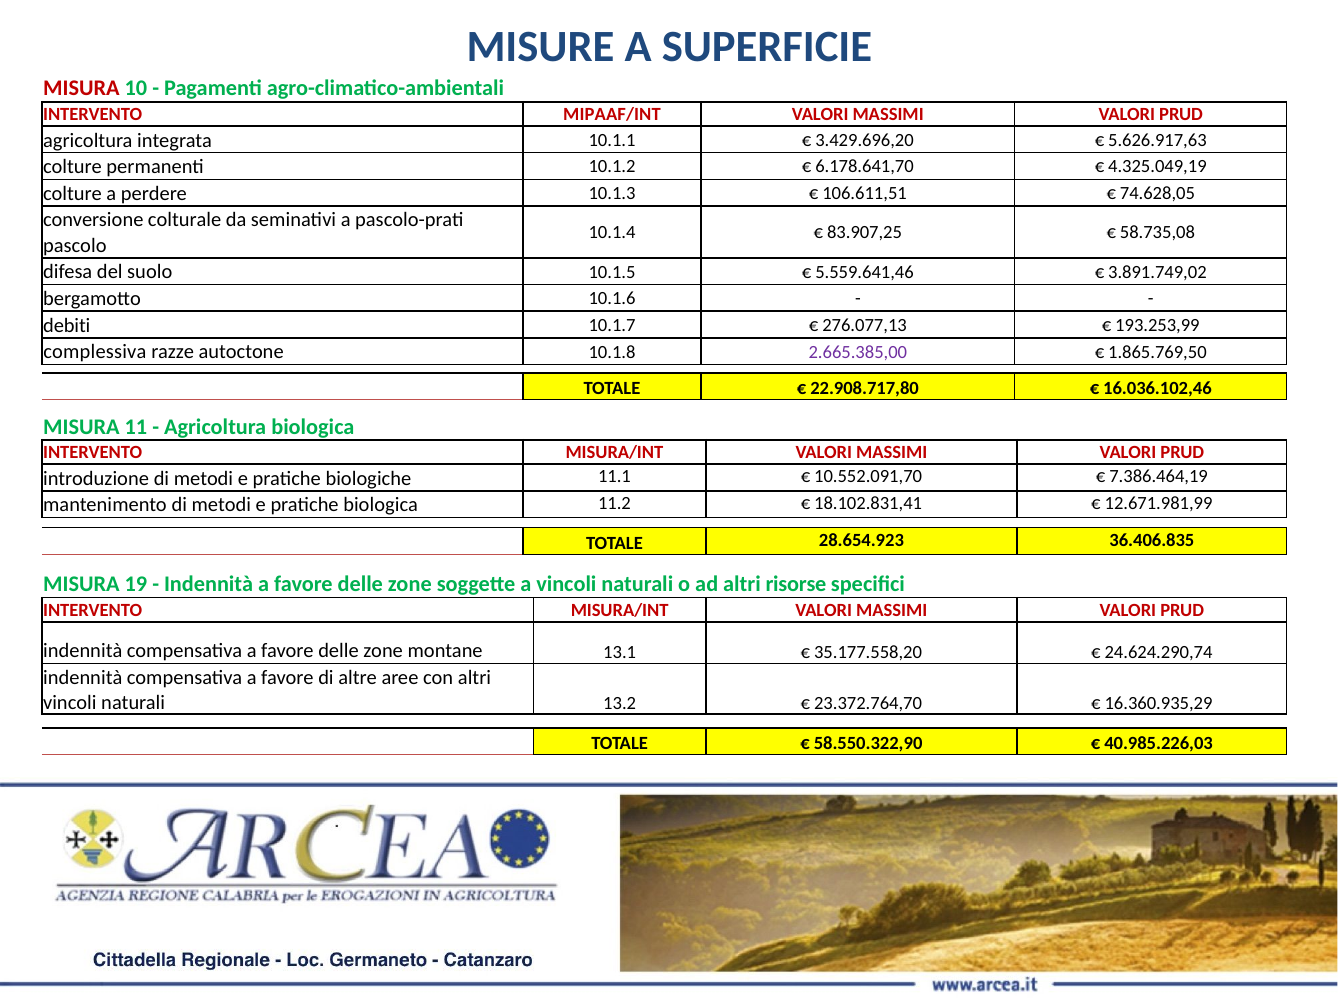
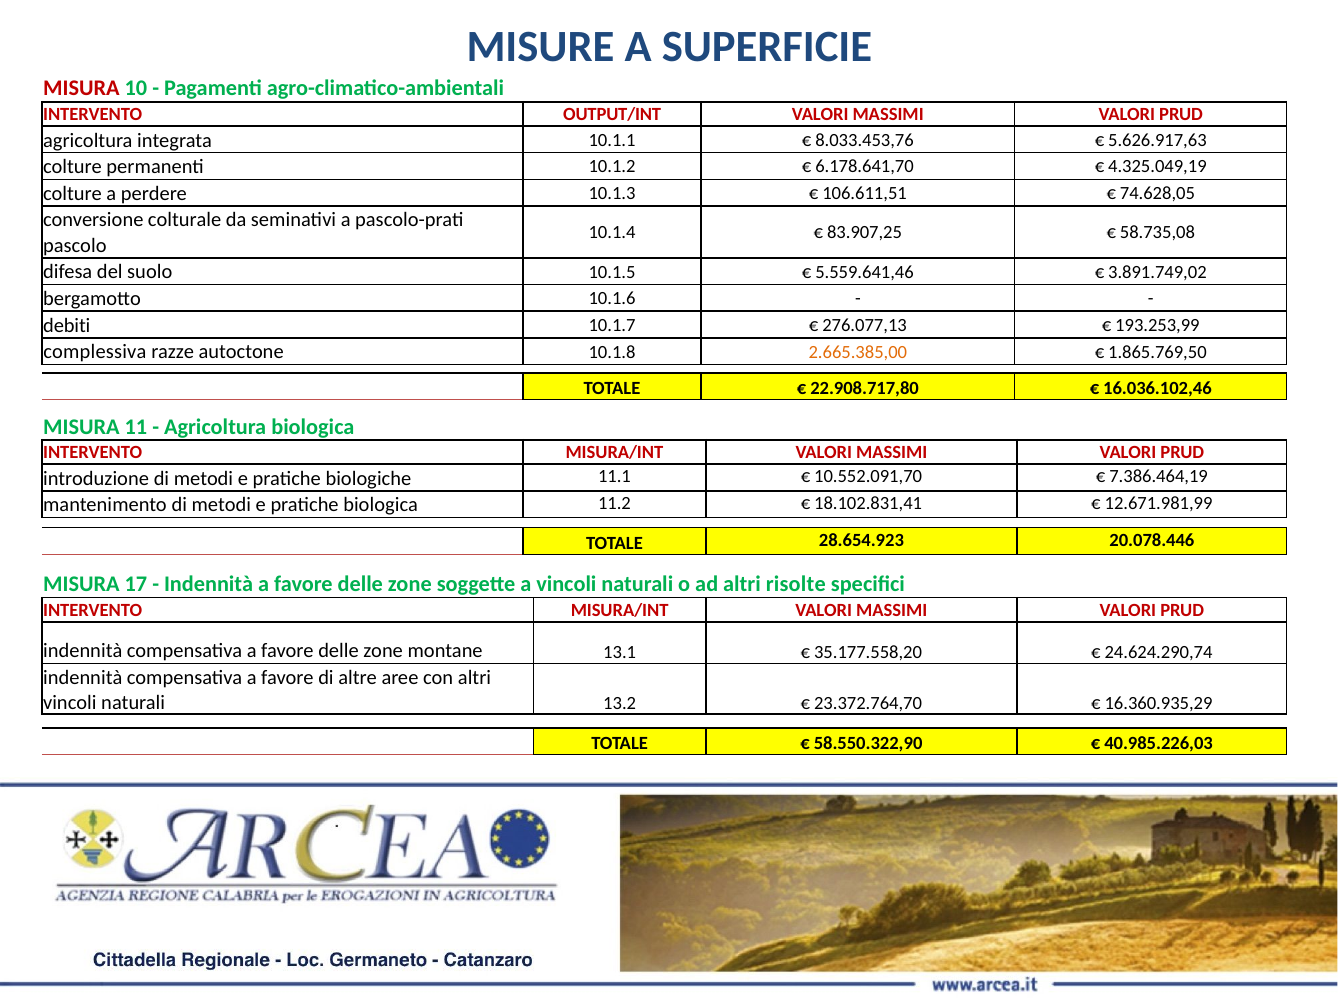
MIPAAF/INT: MIPAAF/INT -> OUTPUT/INT (612, 115)
3.429.696,20: 3.429.696,20 -> 8.033.453,76 (865, 140)
2.665.385,00 colour: purple -> orange (858, 352)
36.406.835: 36.406.835 -> 20.078.446 (1152, 541)
19: 19 -> 17 (136, 585)
risorse: risorse -> risolte (796, 585)
